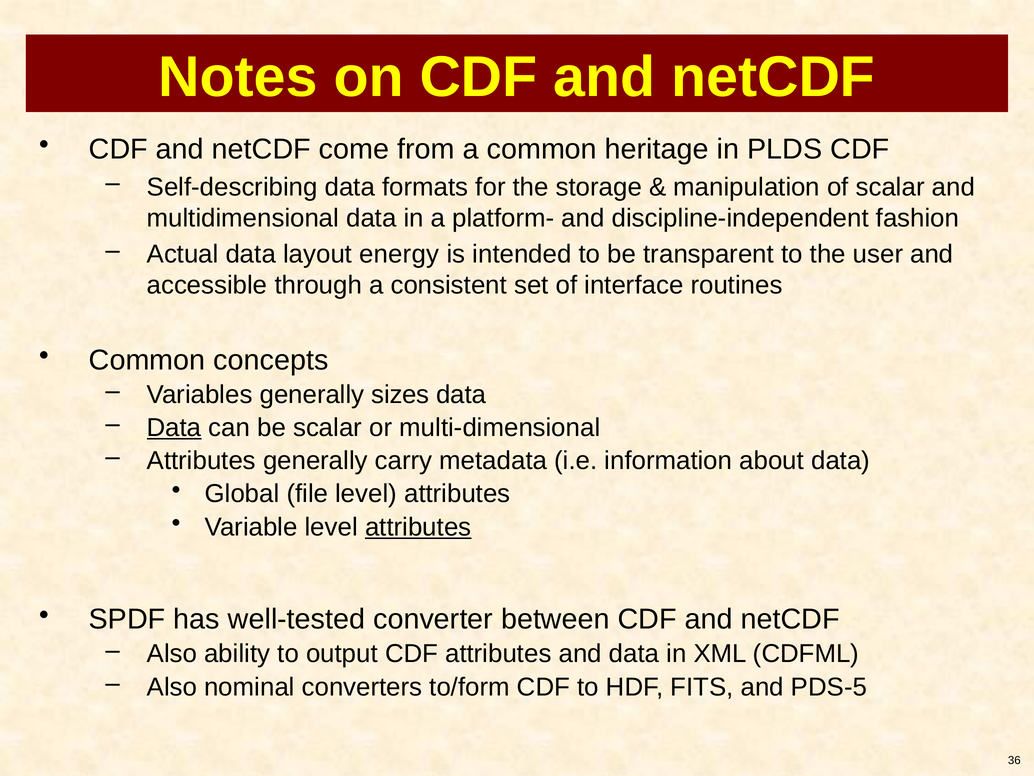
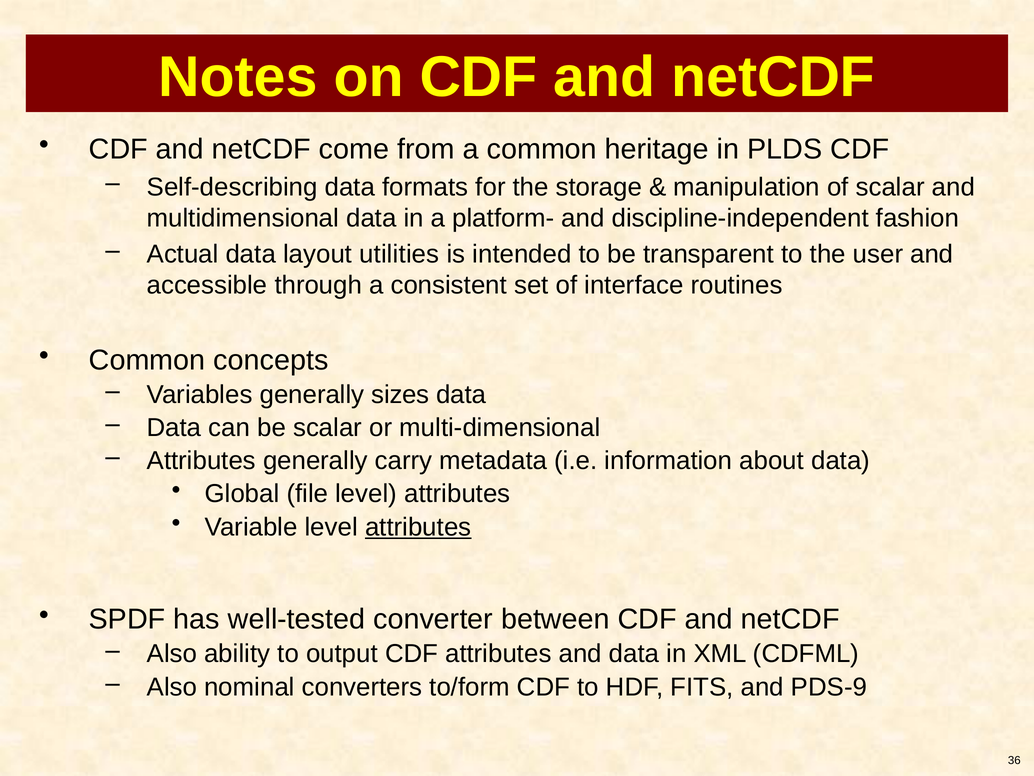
energy: energy -> utilities (399, 254)
Data underline: present -> none (174, 427)
PDS-5: PDS-5 -> PDS-9 (829, 687)
